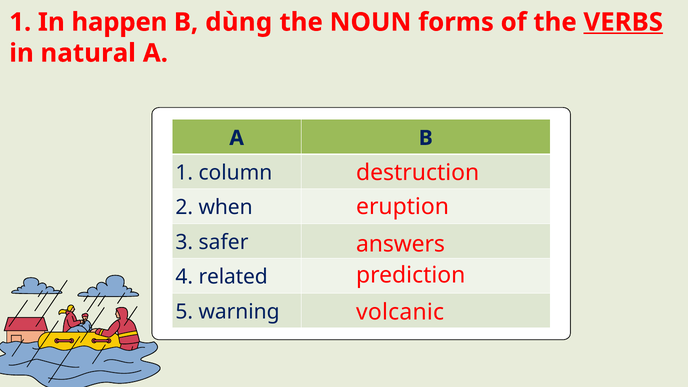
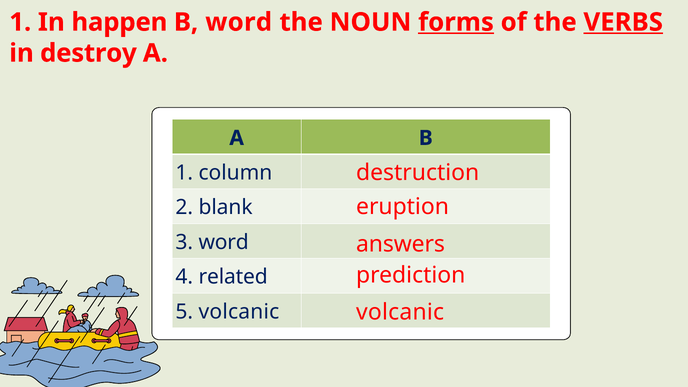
B dùng: dùng -> word (239, 22)
forms underline: none -> present (456, 22)
natural: natural -> destroy (88, 53)
when: when -> blank (226, 207)
3 safer: safer -> word (224, 242)
5 warning: warning -> volcanic (239, 312)
